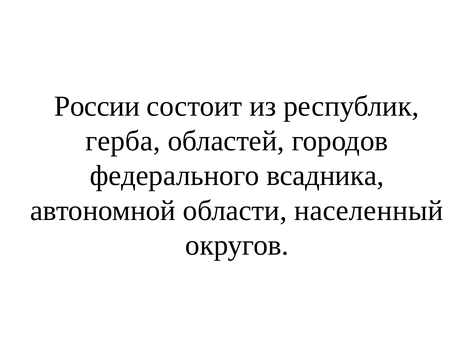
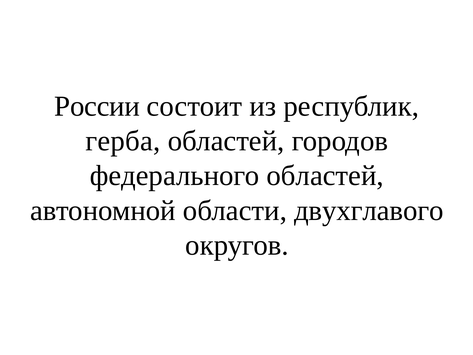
федерального всадника: всадника -> областей (325, 176)
населенный: населенный -> двухглавого (369, 210)
